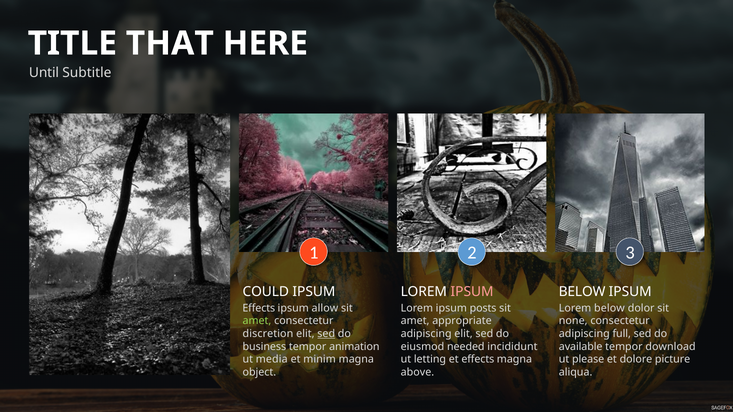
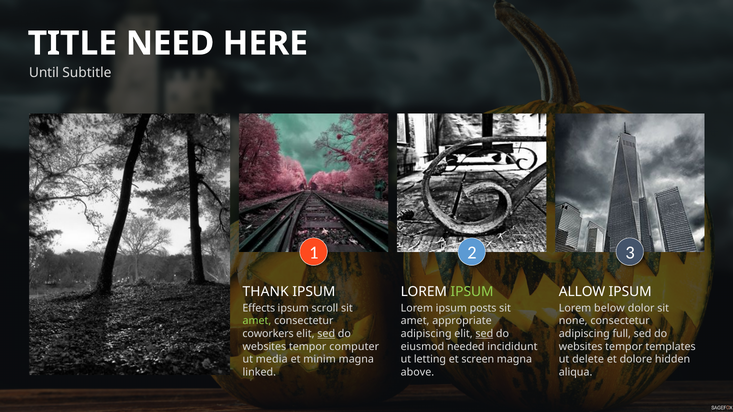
THAT: THAT -> NEED (170, 44)
COULD: COULD -> THANK (266, 292)
IPSUM colour: pink -> light green (472, 292)
BELOW: BELOW -> ALLOW (582, 292)
allow: allow -> scroll (325, 308)
discretion: discretion -> coworkers (268, 334)
sed underline: none -> present (484, 334)
business: business -> websites (264, 347)
animation: animation -> computer (354, 347)
available: available -> websites (581, 347)
download: download -> templates (671, 347)
et effects: effects -> screen (478, 360)
please: please -> delete (588, 360)
picture: picture -> hidden (673, 360)
object: object -> linked (259, 373)
